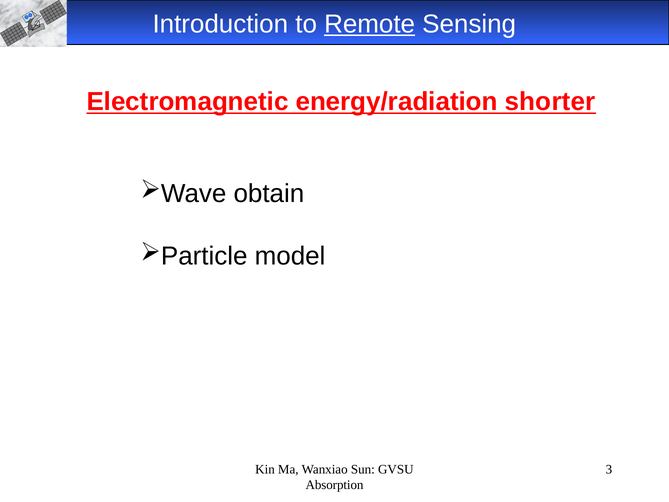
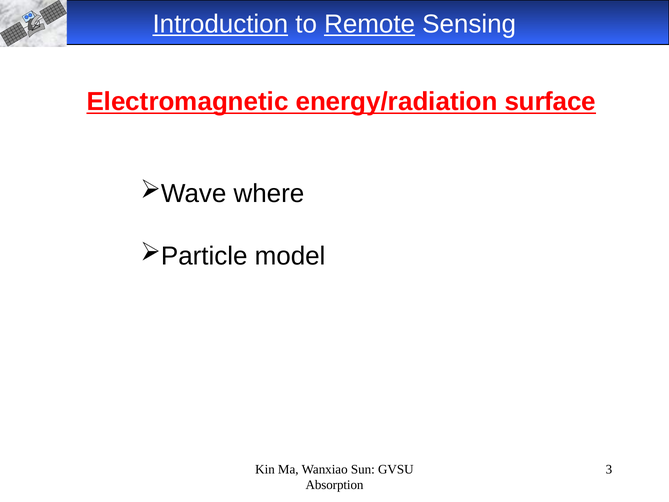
Introduction underline: none -> present (220, 24)
shorter: shorter -> surface (550, 102)
obtain: obtain -> where (269, 194)
